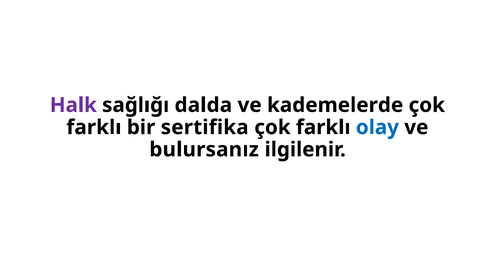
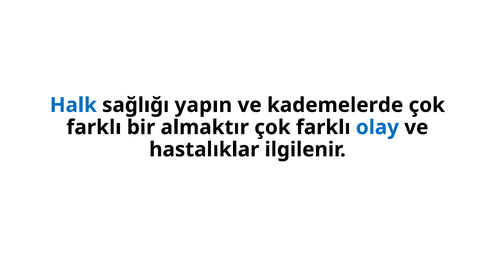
Halk colour: purple -> blue (73, 105)
dalda: dalda -> yapın (203, 105)
sertifika: sertifika -> almaktır (205, 128)
bulursanız: bulursanız -> hastalıklar (204, 150)
